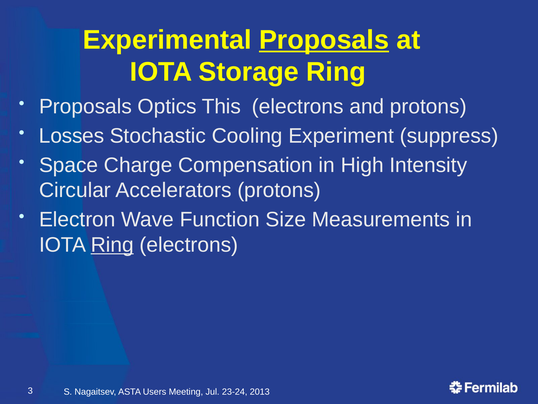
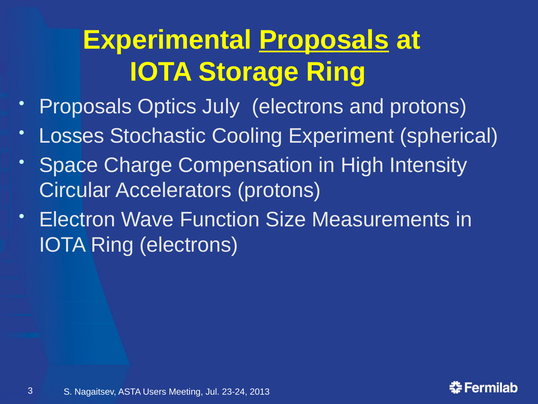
This: This -> July (221, 106)
suppress: suppress -> spherical (449, 136)
Ring underline: present -> none (112, 245)
